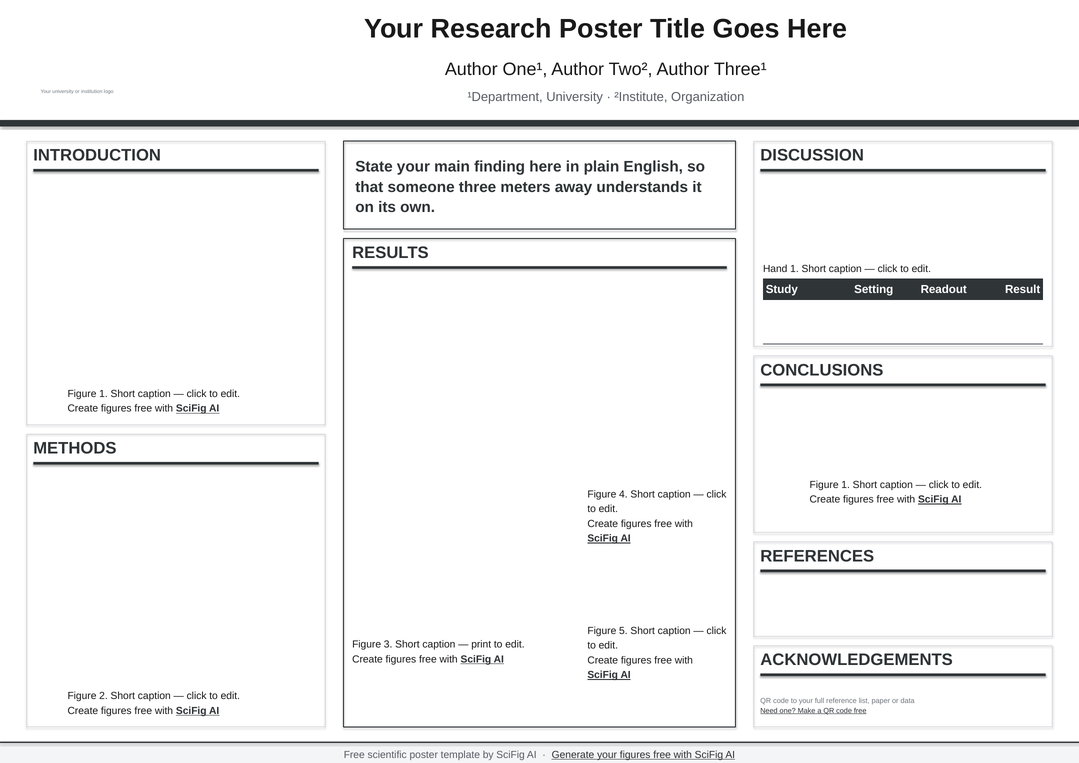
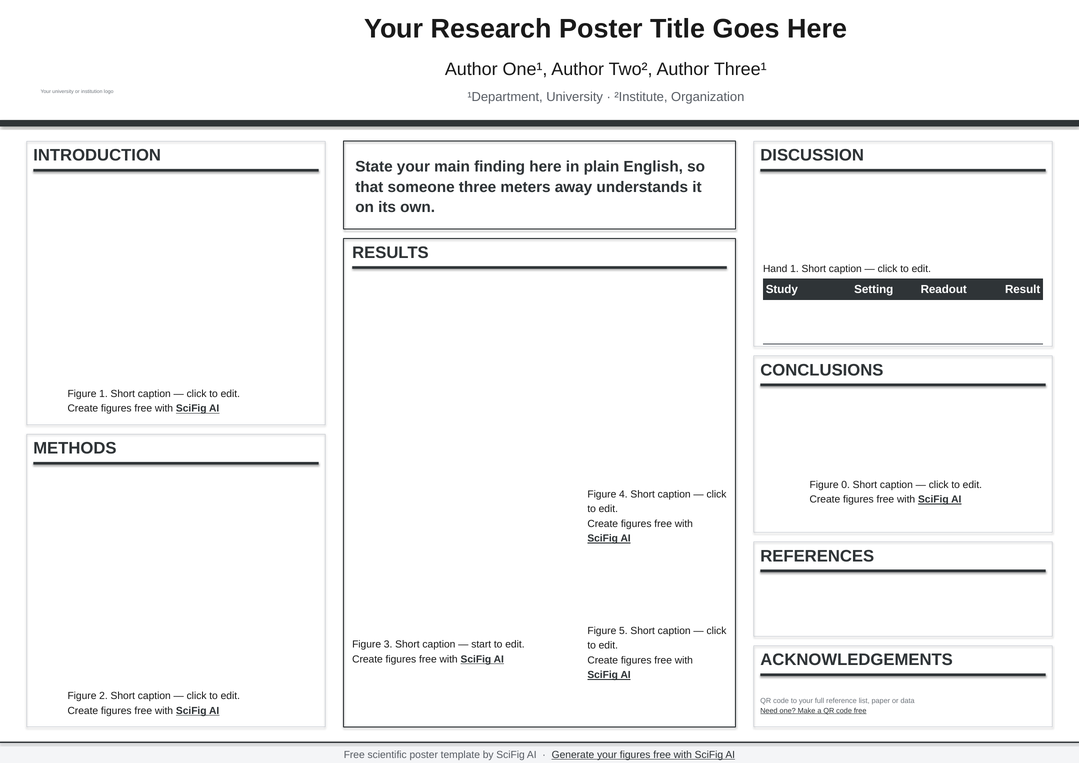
1: 1 -> 0 (846, 485)
print: print -> start (481, 645)
